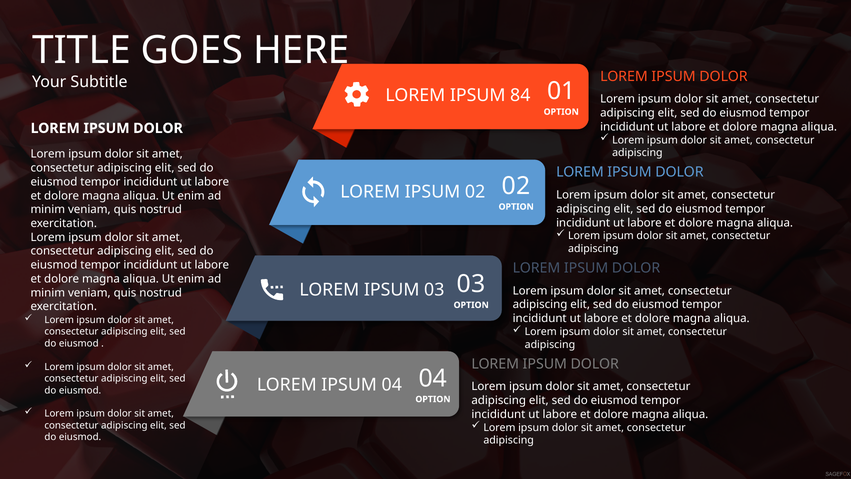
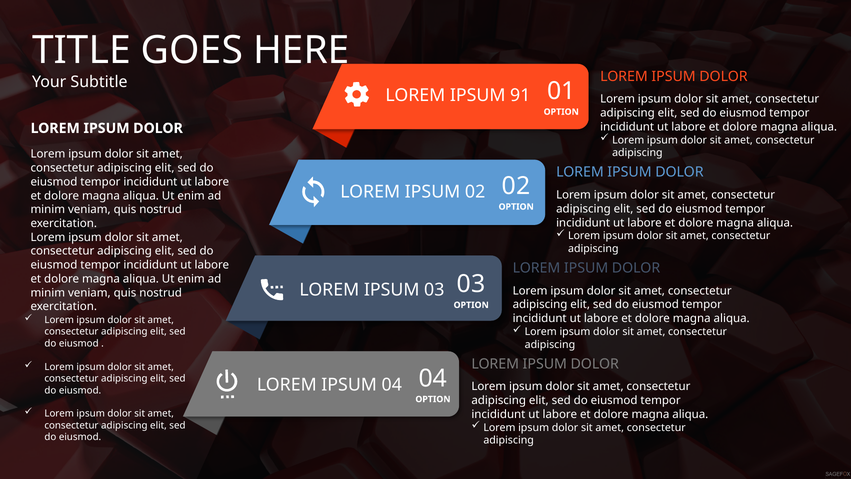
84: 84 -> 91 (520, 95)
